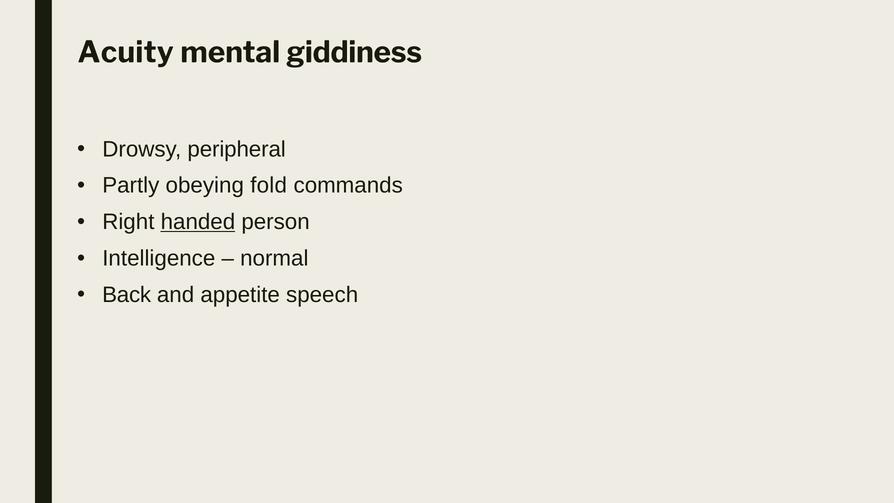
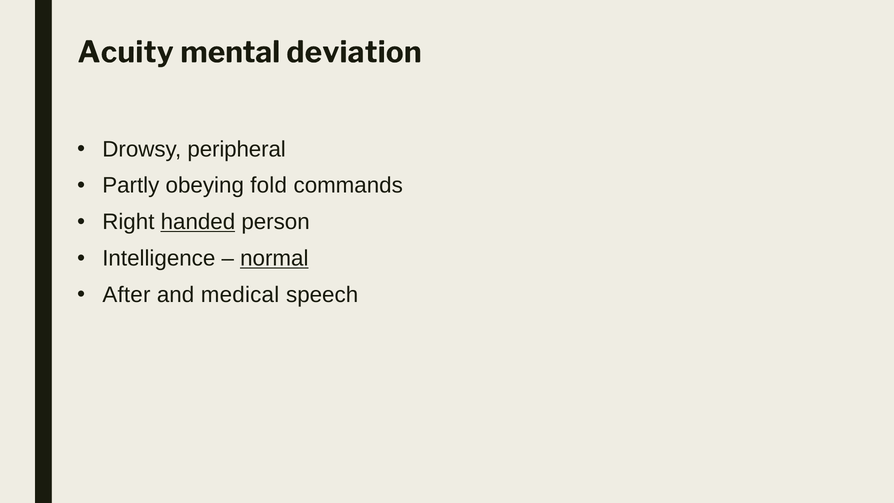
giddiness: giddiness -> deviation (354, 52)
normal underline: none -> present (274, 258)
Back: Back -> After (126, 295)
appetite: appetite -> medical (240, 295)
